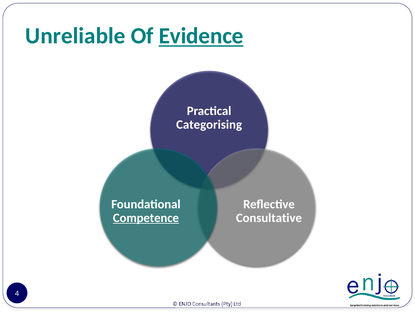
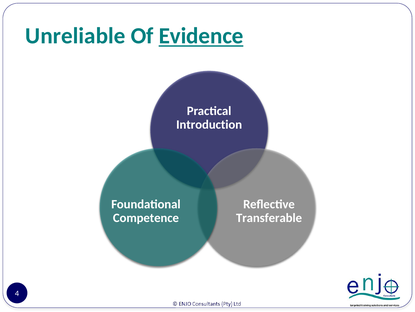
Categorising: Categorising -> Introduction (209, 124)
Competence underline: present -> none (146, 217)
Consultative: Consultative -> Transferable (269, 217)
